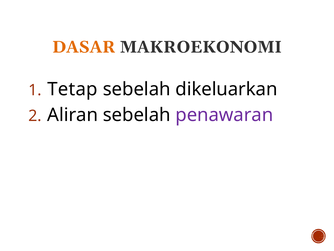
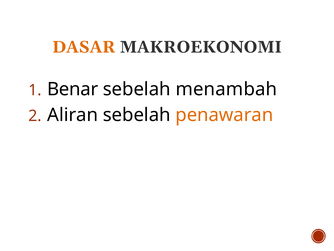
Tetap: Tetap -> Benar (73, 89)
dikeluarkan: dikeluarkan -> menambah (226, 89)
penawaran colour: purple -> orange (224, 115)
